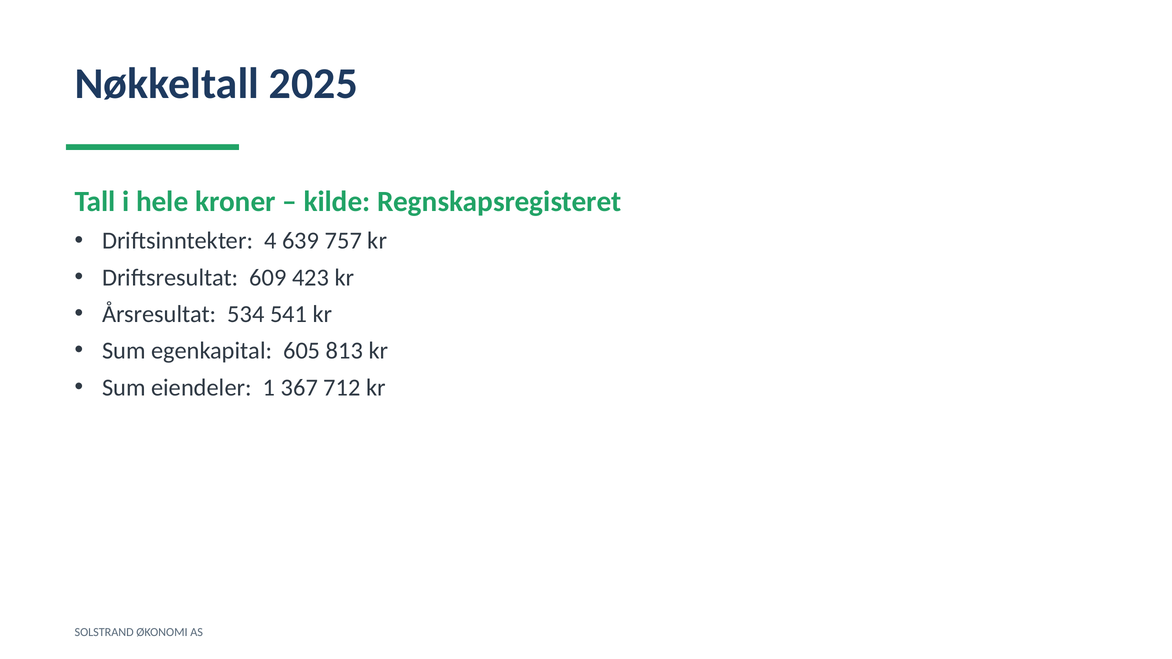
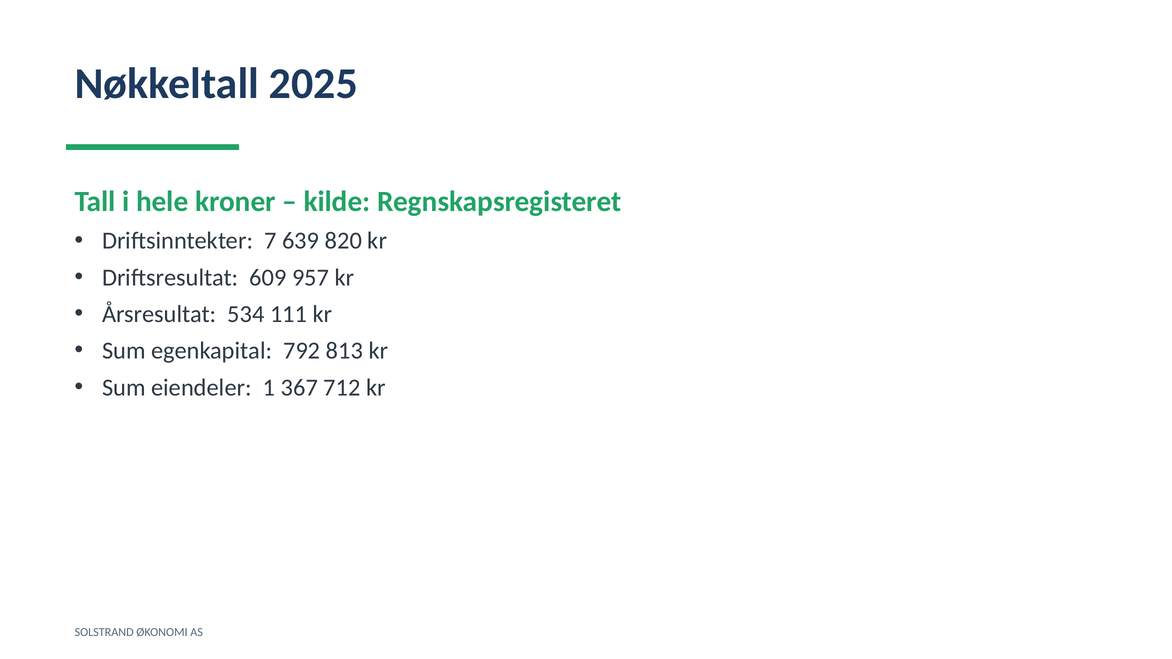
4: 4 -> 7 (270, 241)
757: 757 -> 820 (343, 241)
423: 423 -> 957 (311, 278)
541: 541 -> 111 (289, 314)
605: 605 -> 792 (302, 351)
